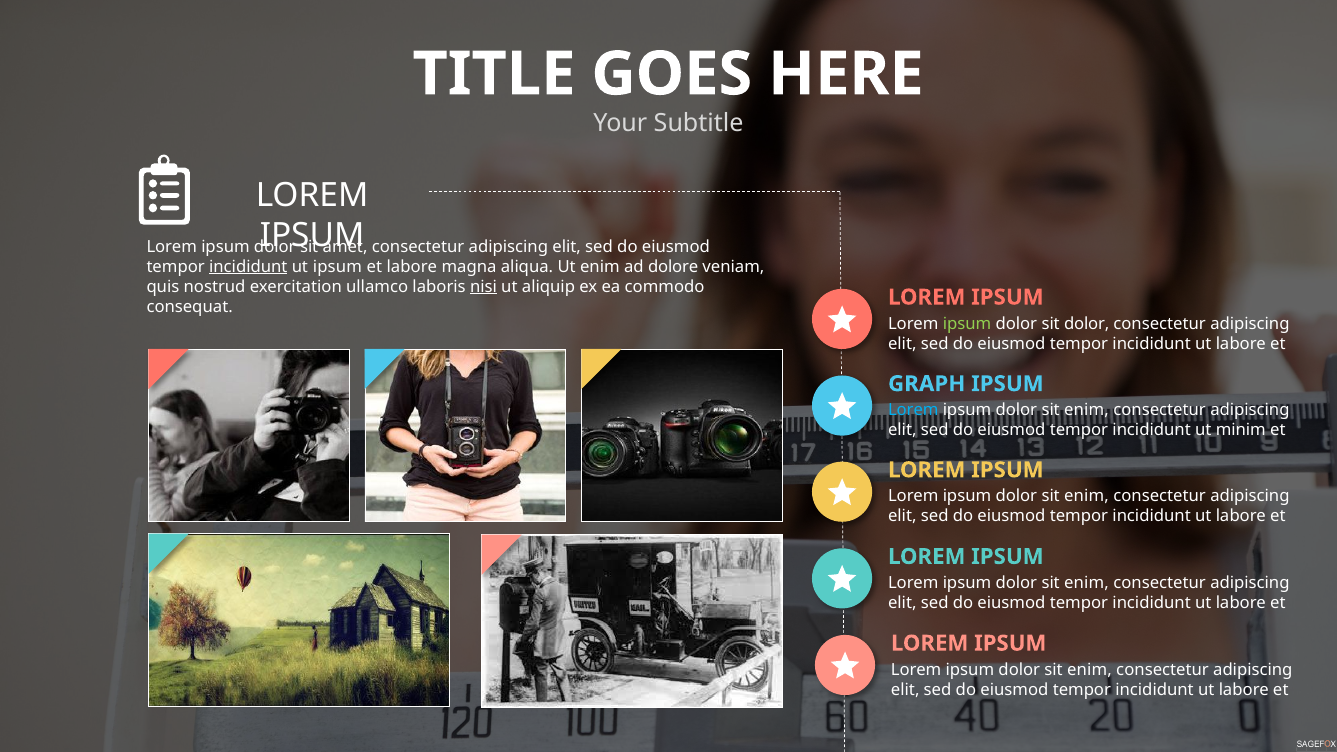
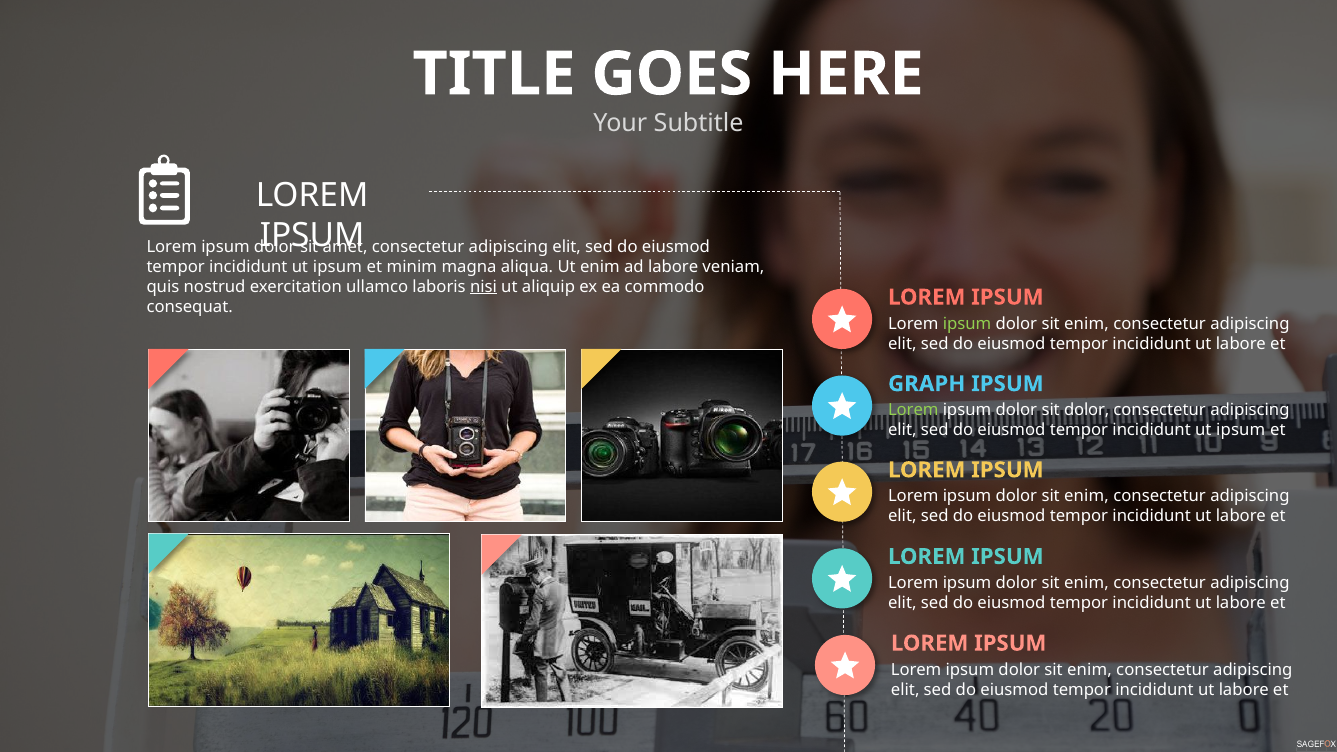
incididunt underline: present -> none (248, 267)
et labore: labore -> minim (412, 267)
ad dolore: dolore -> labore (673, 267)
dolor: dolor -> enim (1087, 324)
Lorem colour: light blue -> light green (913, 410)
enim: enim -> dolor (1087, 410)
minim: minim -> ipsum (1241, 430)
